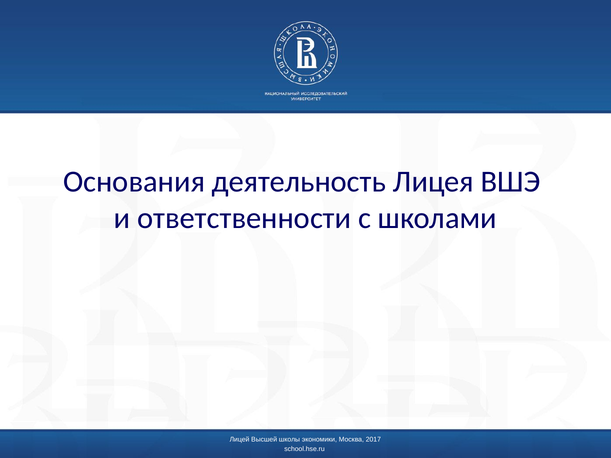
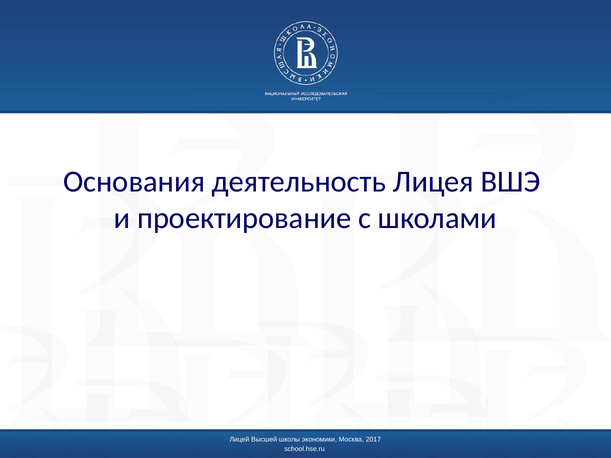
ответственности: ответственности -> проектирование (244, 218)
